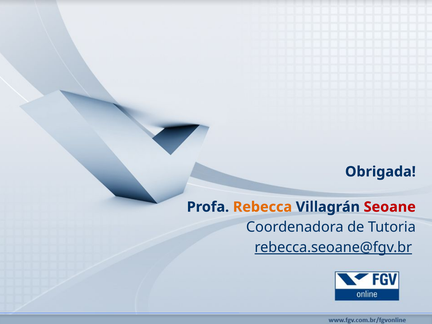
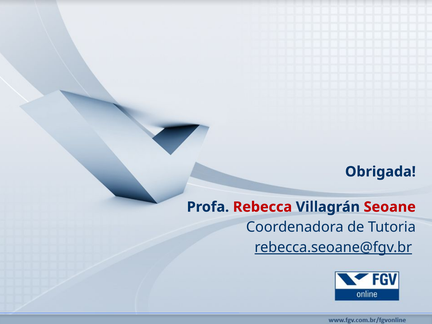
Rebecca colour: orange -> red (262, 207)
